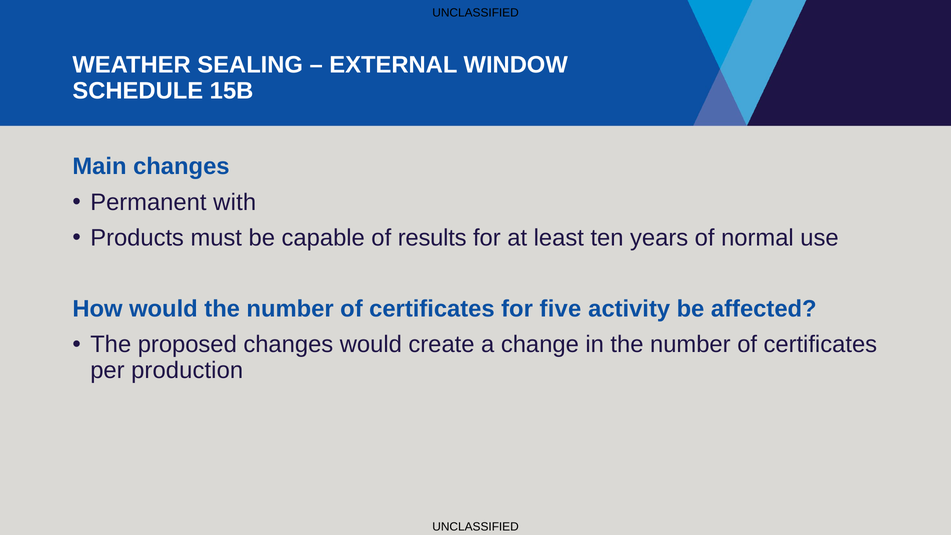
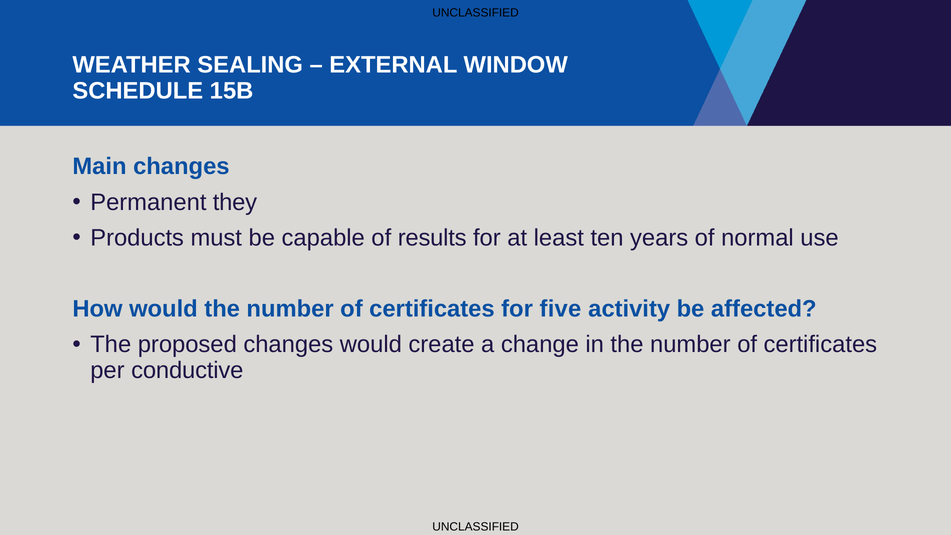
with: with -> they (235, 202)
production: production -> conductive (187, 370)
